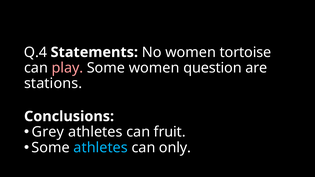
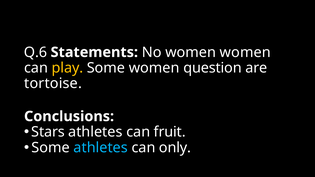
Q.4: Q.4 -> Q.6 (35, 52)
women tortoise: tortoise -> women (245, 52)
play colour: pink -> yellow (67, 68)
stations: stations -> tortoise (53, 84)
Grey: Grey -> Stars (48, 132)
